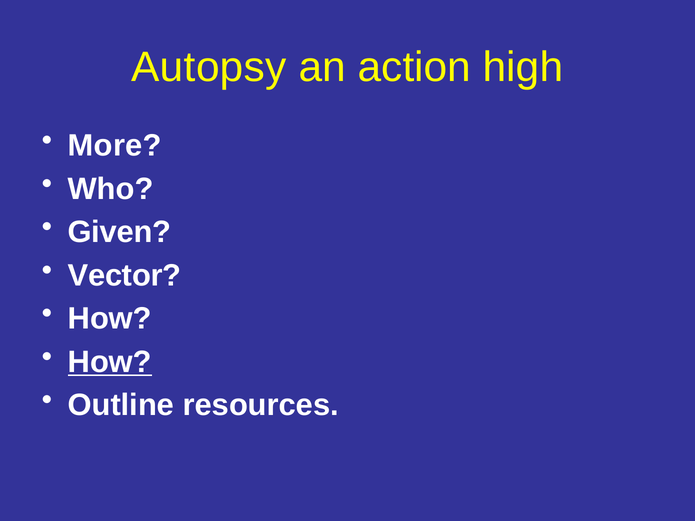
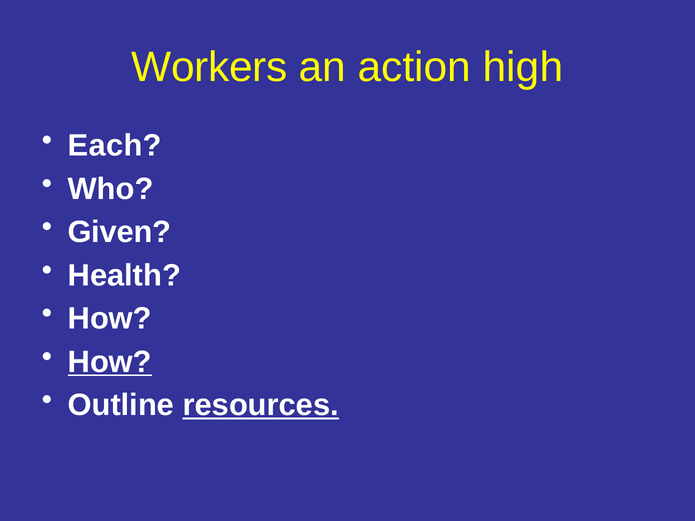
Autopsy: Autopsy -> Workers (209, 67)
More: More -> Each (115, 146)
Vector: Vector -> Health (124, 276)
resources underline: none -> present (261, 405)
